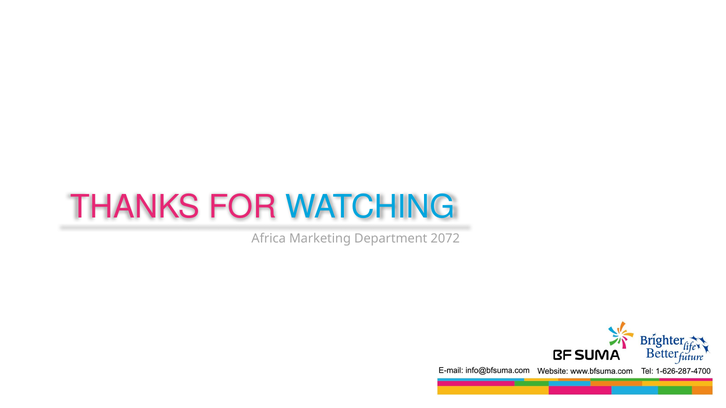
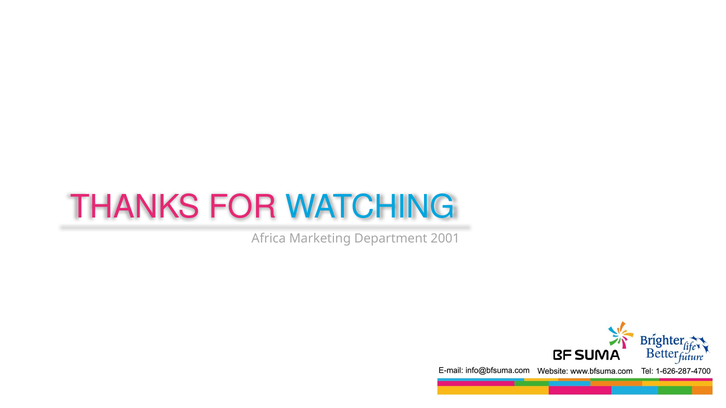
2072: 2072 -> 2001 (445, 239)
